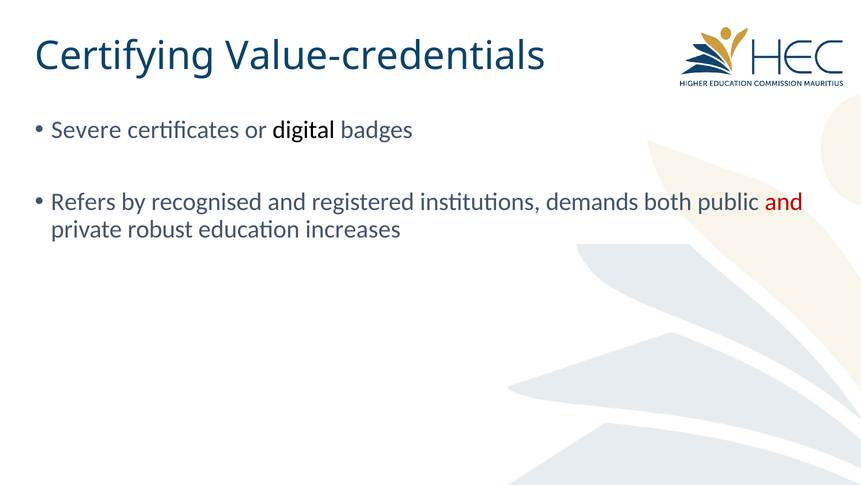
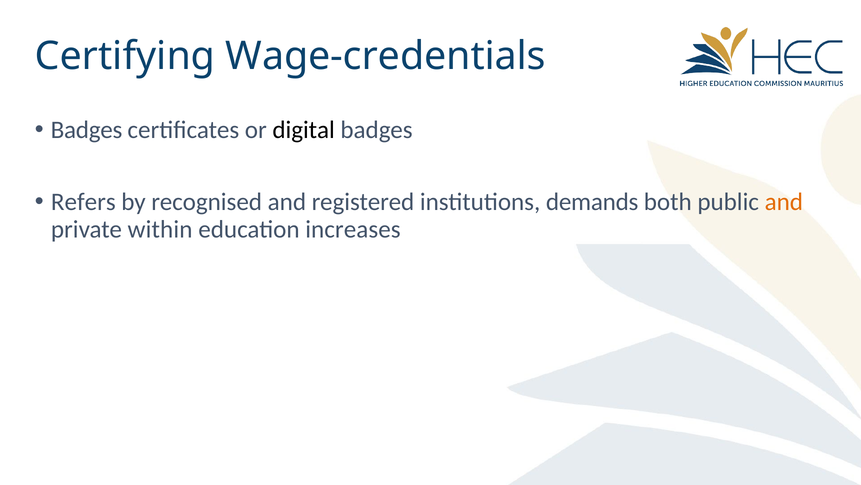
Value-credentials: Value-credentials -> Wage-credentials (386, 56)
Severe: Severe -> Badges (87, 130)
and colour: red -> orange (784, 202)
robust: robust -> within (160, 229)
